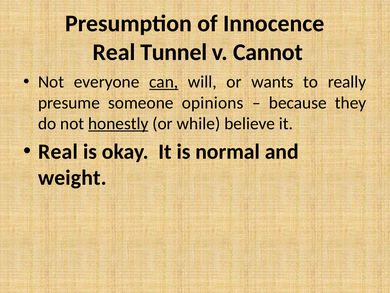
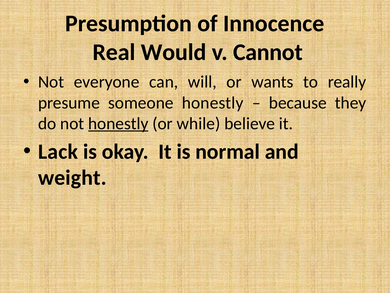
Tunnel: Tunnel -> Would (174, 52)
can underline: present -> none (164, 82)
someone opinions: opinions -> honestly (213, 103)
Real: Real -> Lack (58, 151)
